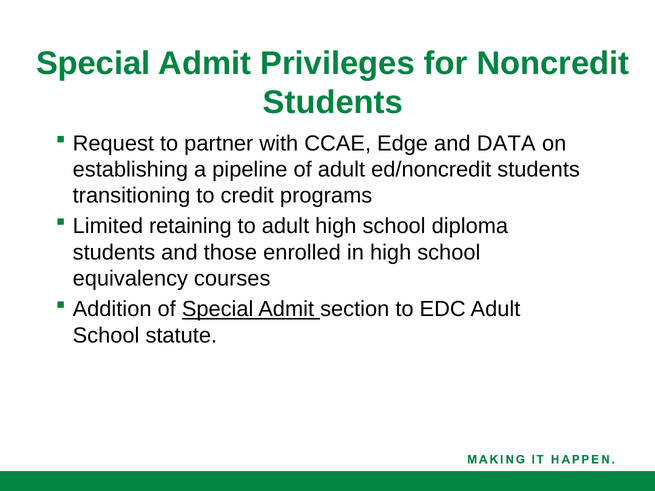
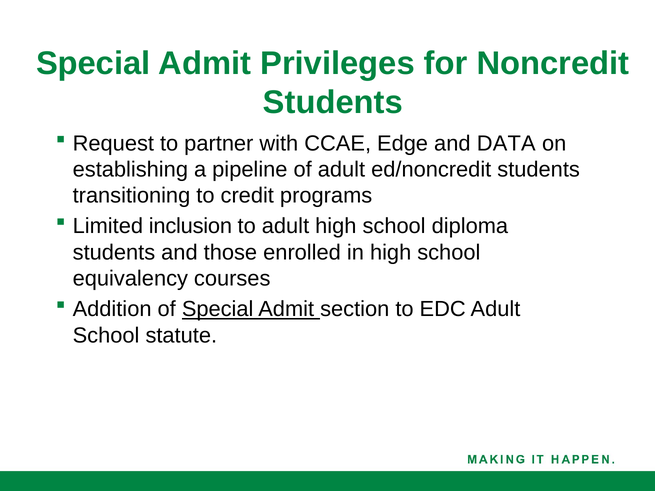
retaining: retaining -> inclusion (190, 226)
